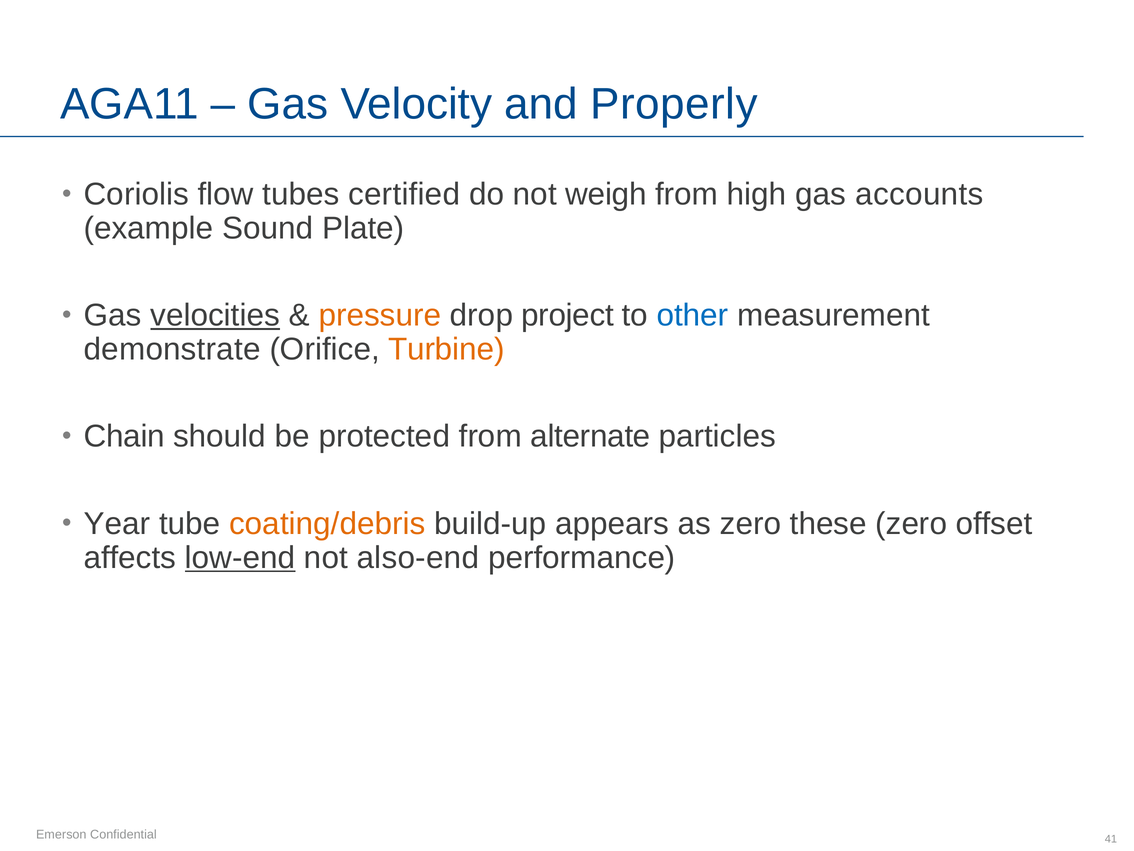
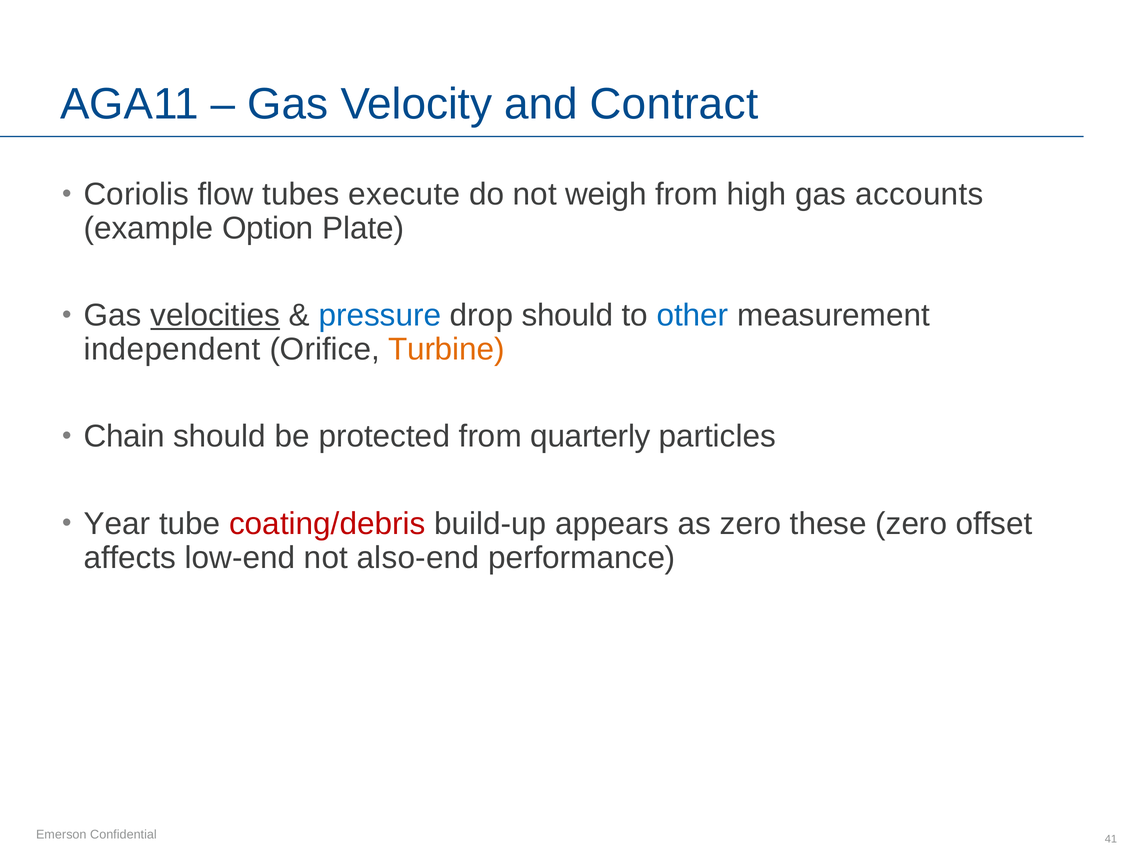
Properly: Properly -> Contract (674, 104)
certified: certified -> execute (404, 194)
Sound: Sound -> Option (268, 228)
pressure colour: orange -> blue (380, 315)
drop project: project -> should (567, 315)
demonstrate: demonstrate -> independent (172, 349)
alternate: alternate -> quarterly (590, 436)
coating/debris colour: orange -> red (327, 523)
low-end underline: present -> none (240, 557)
